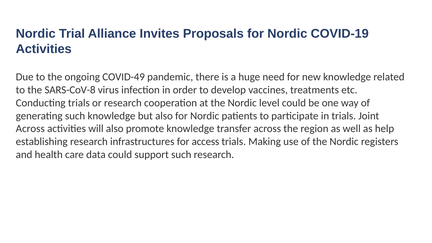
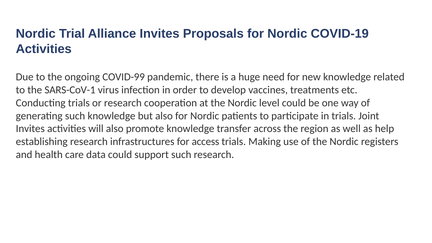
COVID-49: COVID-49 -> COVID-99 (124, 77)
SARS-CoV-8: SARS-CoV-8 -> SARS-CoV-1 (70, 90)
Across: Across -> Invites (30, 129)
